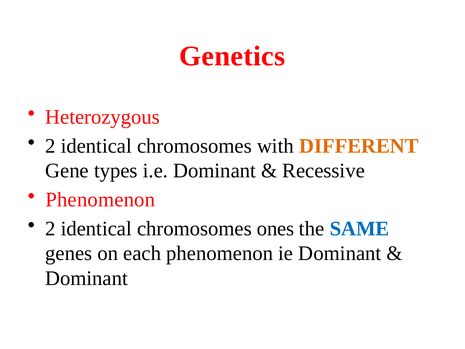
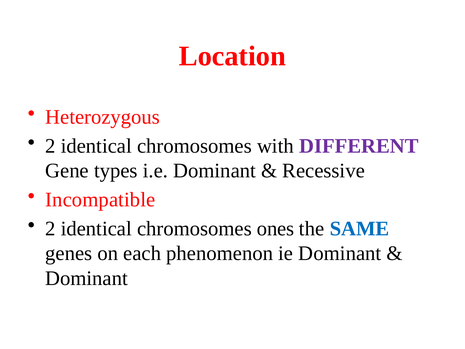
Genetics: Genetics -> Location (232, 56)
DIFFERENT colour: orange -> purple (359, 146)
Phenomenon: Phenomenon -> Incompatible (100, 200)
